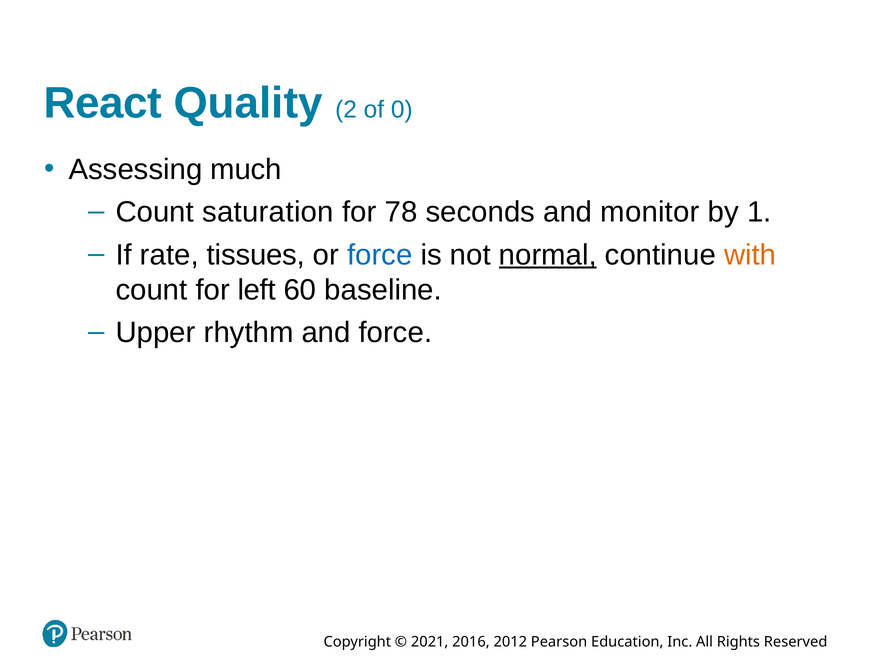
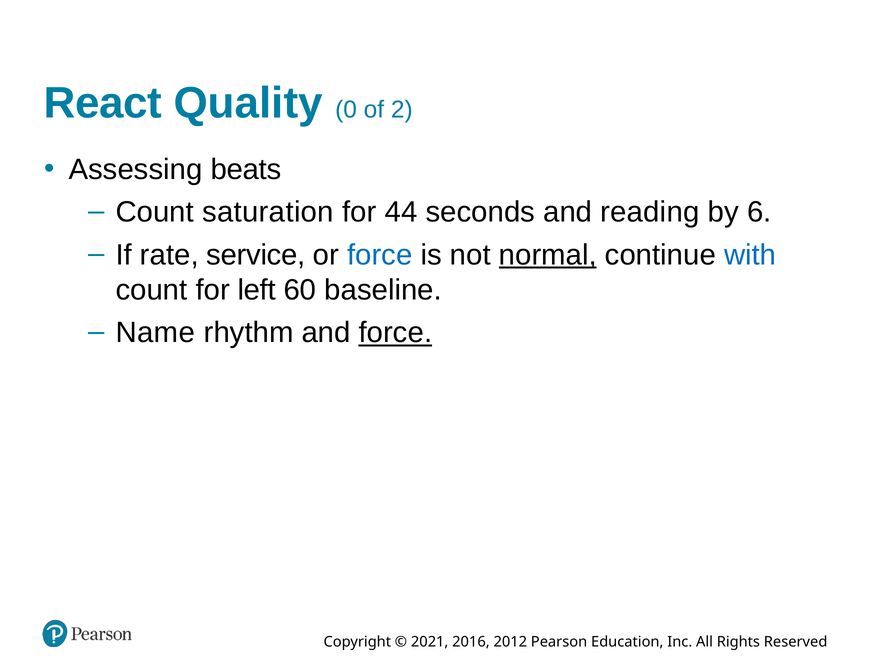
2: 2 -> 0 (346, 110)
0: 0 -> 2 (402, 110)
much: much -> beats (246, 170)
78: 78 -> 44 (401, 212)
monitor: monitor -> reading (650, 212)
1: 1 -> 6 (759, 212)
tissues: tissues -> service (256, 255)
with colour: orange -> blue (750, 255)
Upper: Upper -> Name (155, 333)
force underline: none -> present (395, 333)
